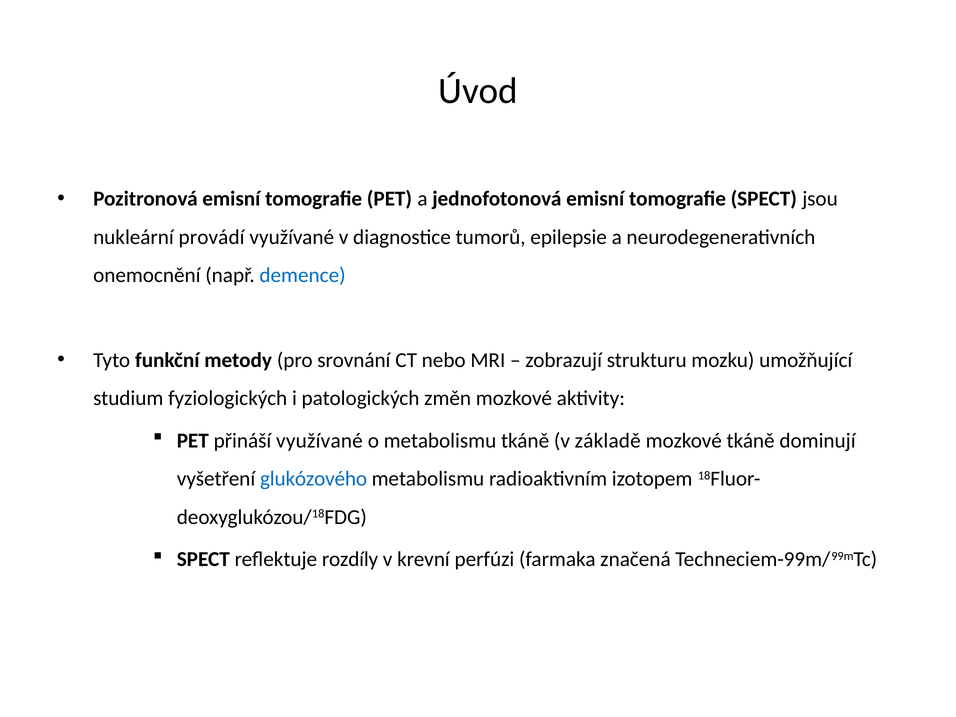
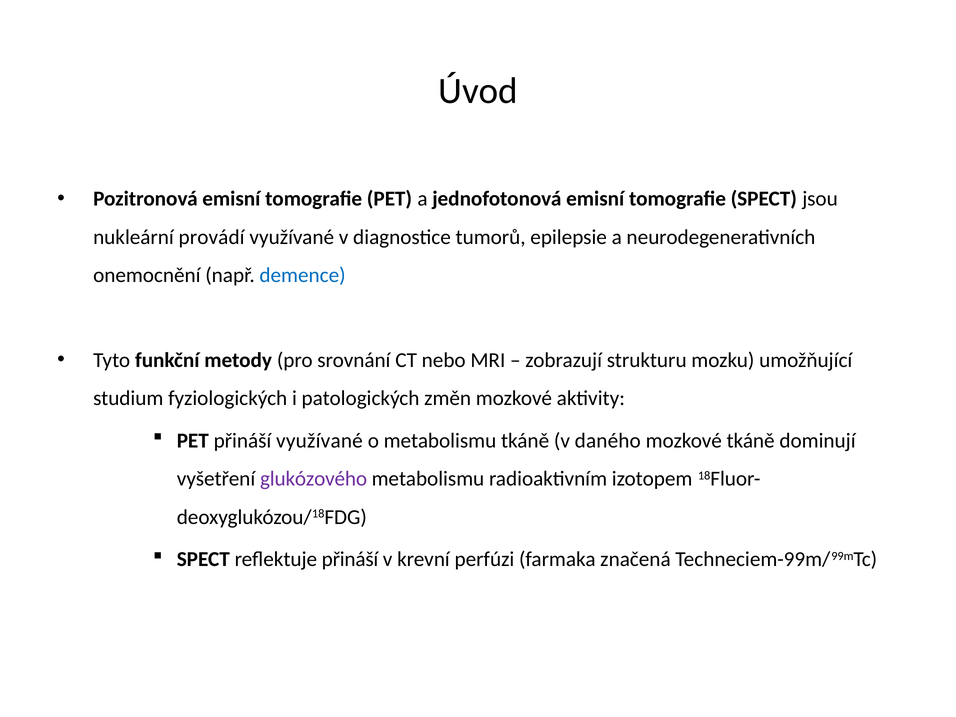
základě: základě -> daného (608, 441)
glukózového colour: blue -> purple (314, 479)
reflektuje rozdíly: rozdíly -> přináší (350, 559)
